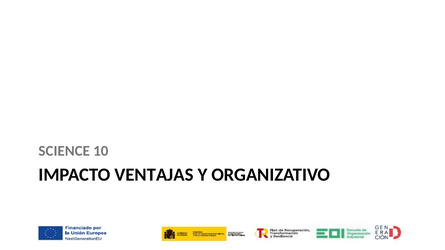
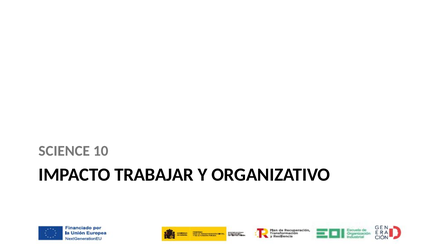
VENTAJAS: VENTAJAS -> TRABAJAR (154, 175)
